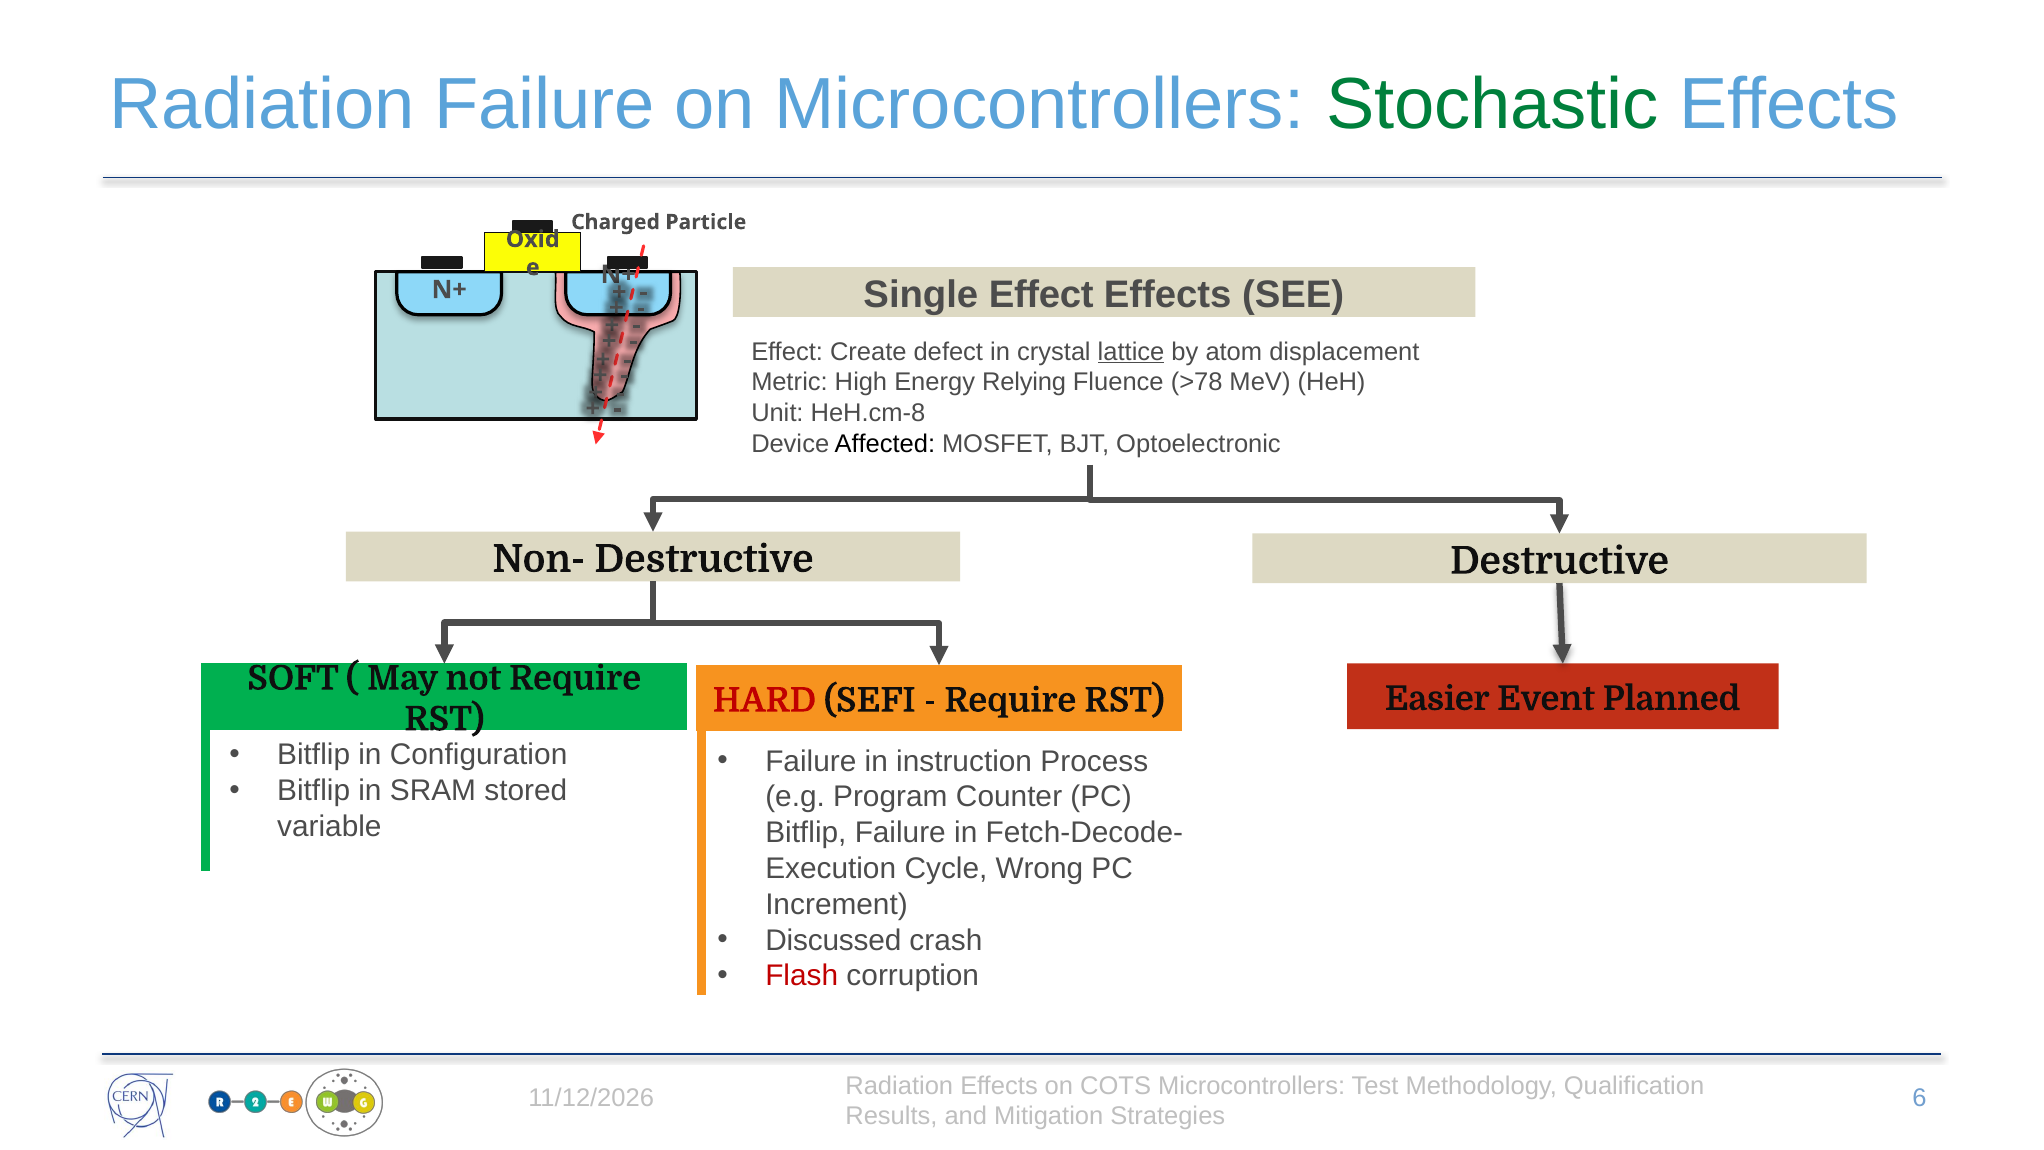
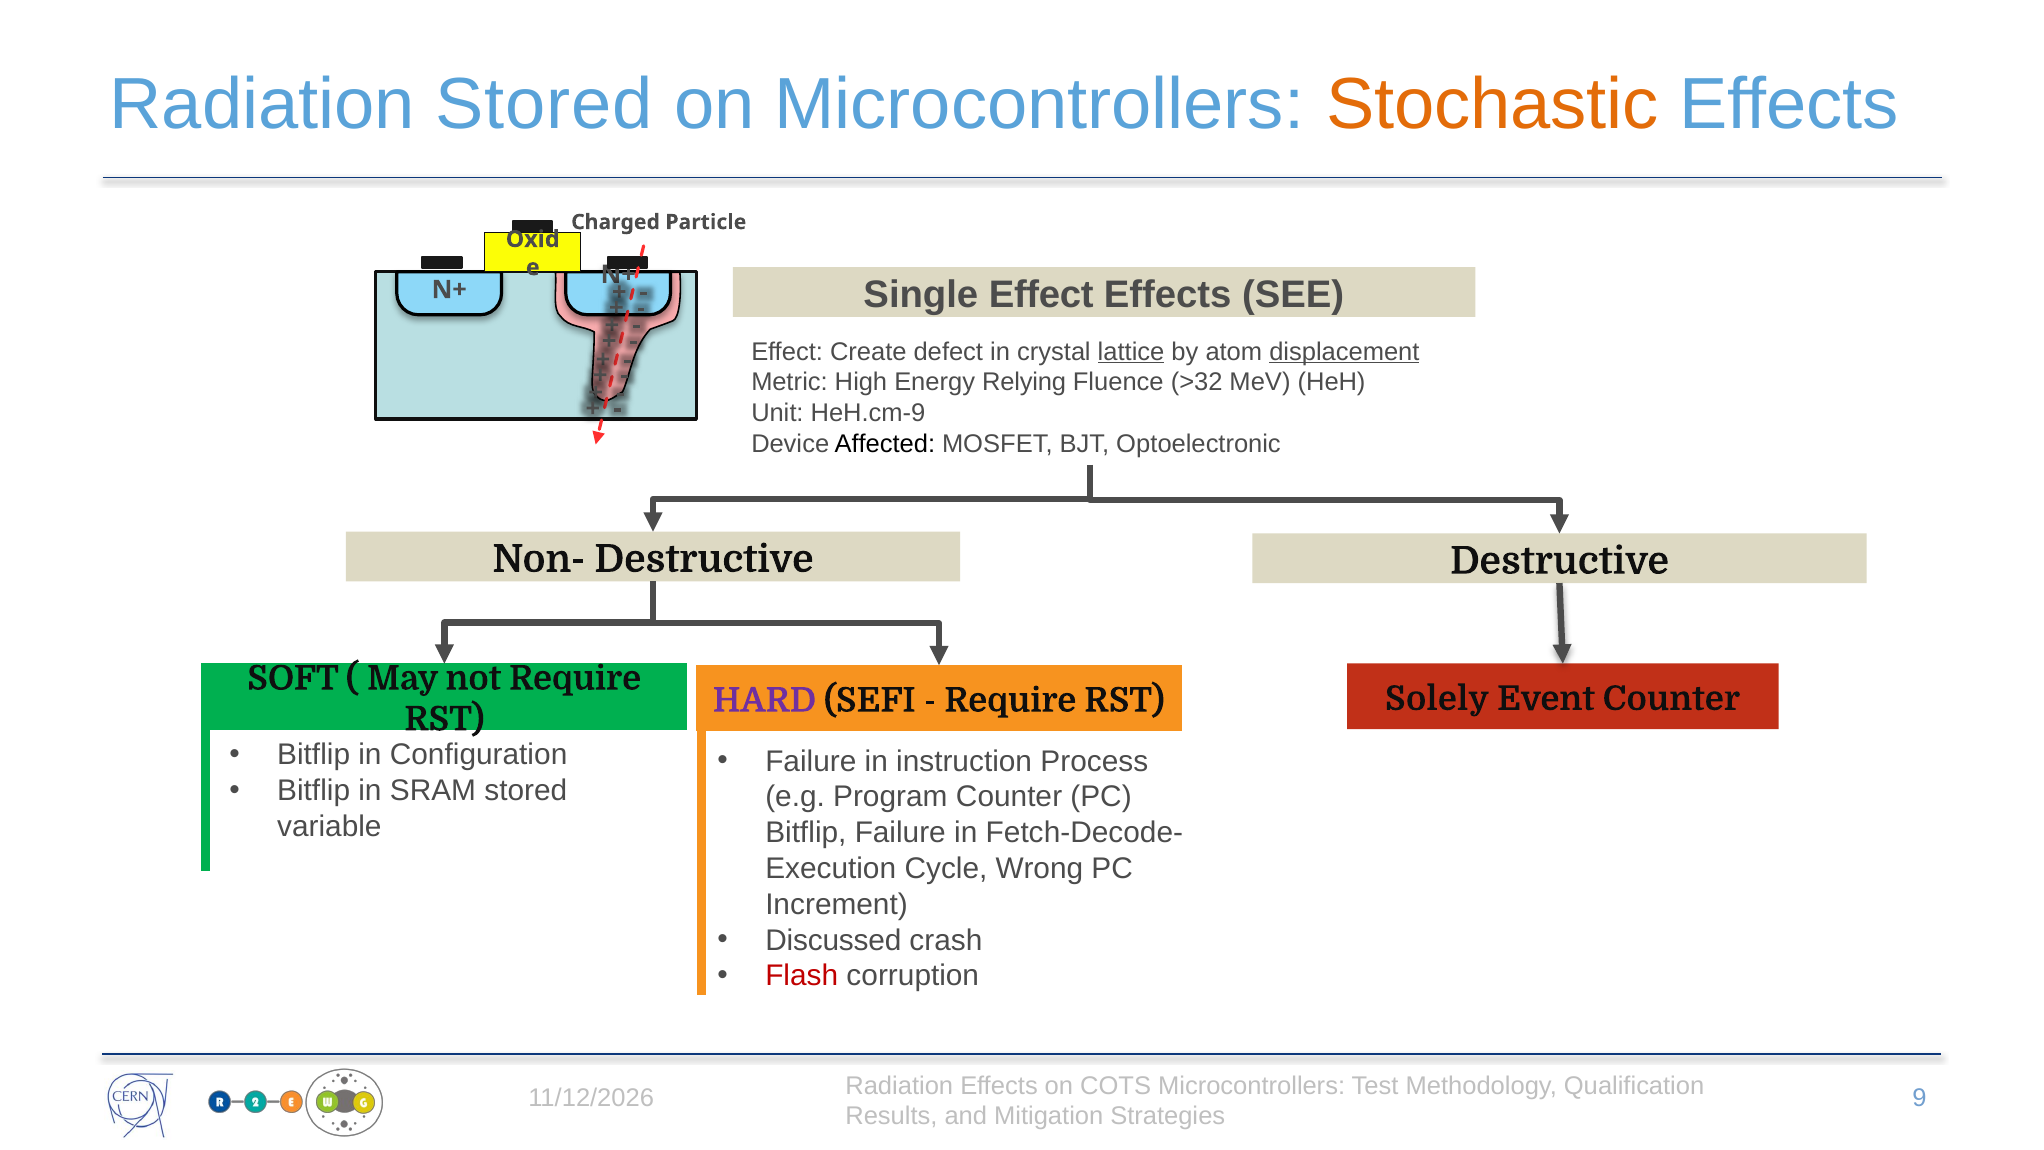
Radiation Failure: Failure -> Stored (544, 104)
Stochastic colour: green -> orange (1493, 104)
displacement underline: none -> present (1344, 352)
>78: >78 -> >32 (1197, 382)
HeH.cm-8: HeH.cm-8 -> HeH.cm-9 (868, 413)
Easier: Easier -> Solely (1437, 699)
Event Planned: Planned -> Counter (1671, 699)
HARD colour: red -> purple (765, 700)
6: 6 -> 9 (1919, 1098)
